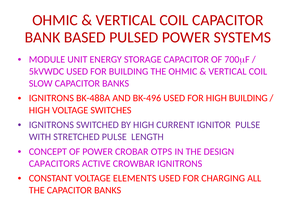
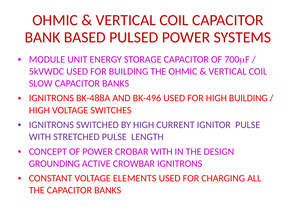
CROBAR OTPS: OTPS -> WITH (162, 152)
CAPACITORS: CAPACITORS -> GROUNDING (54, 164)
